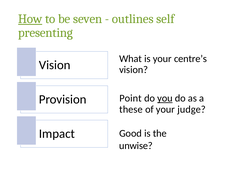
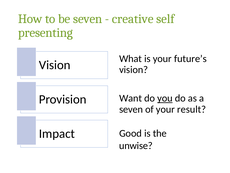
How underline: present -> none (30, 19)
outlines: outlines -> creative (133, 19)
centre’s: centre’s -> future’s (190, 58)
Point: Point -> Want (131, 98)
these: these -> seven (131, 109)
judge: judge -> result (192, 109)
